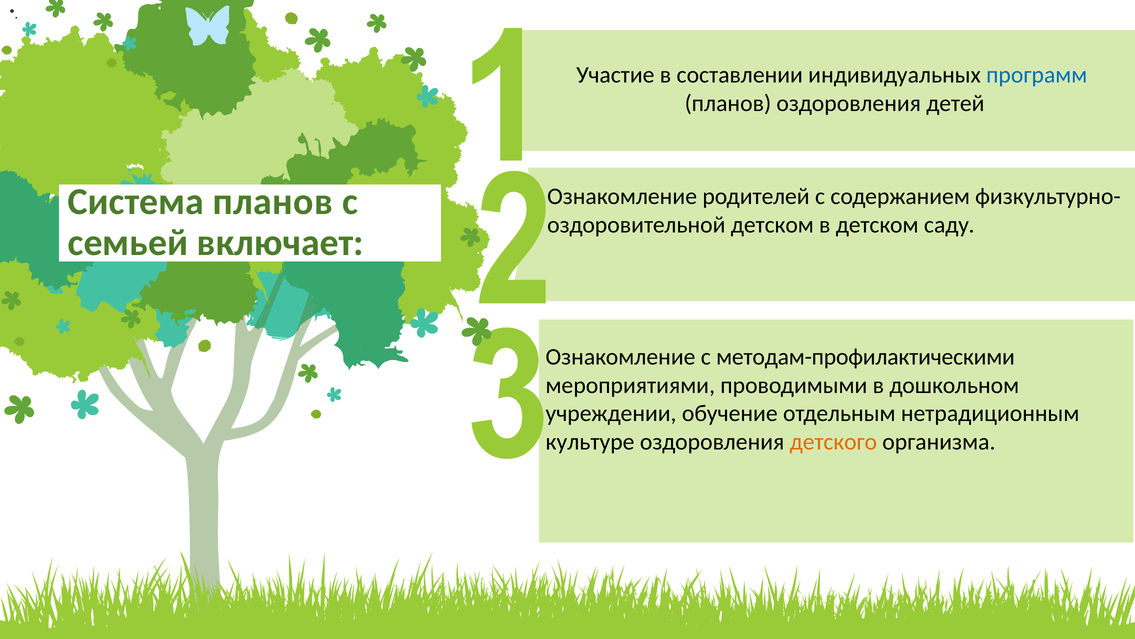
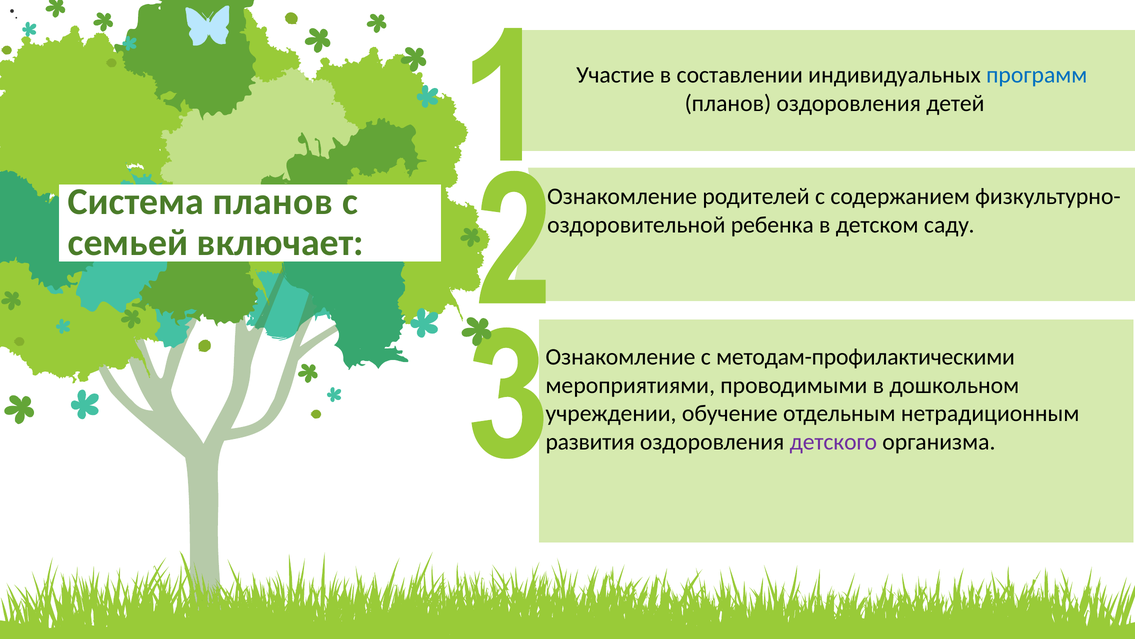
детском: детском -> ребенка (772, 225)
культуре: культуре -> развития (590, 442)
детского colour: orange -> purple (833, 442)
